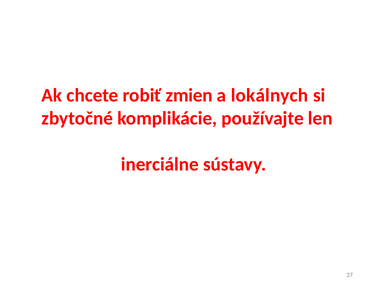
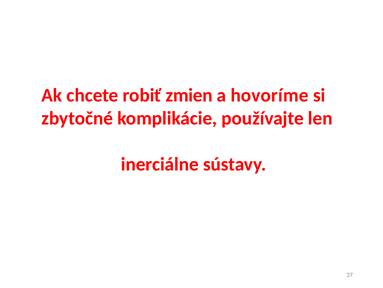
lokálnych: lokálnych -> hovoríme (269, 95)
